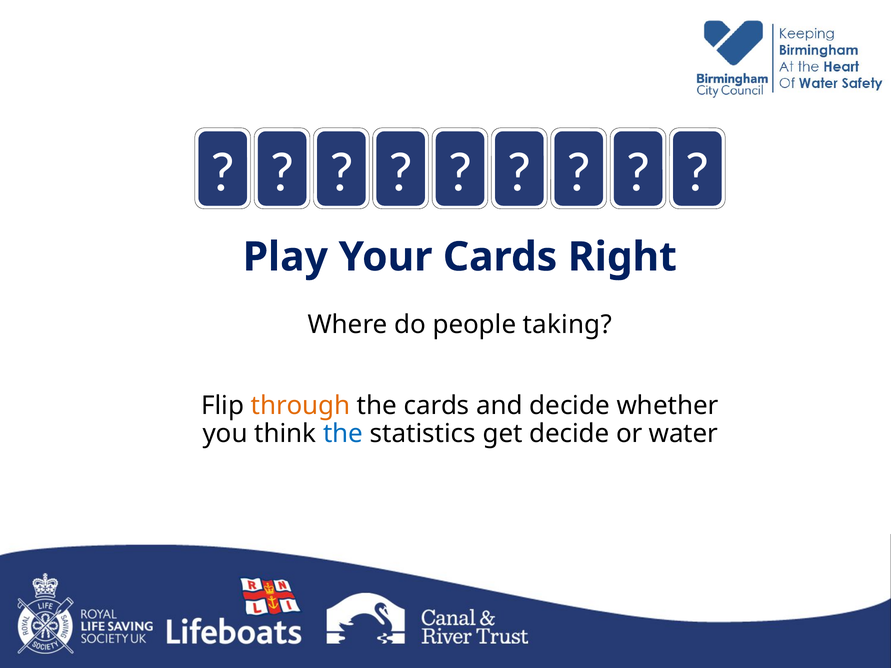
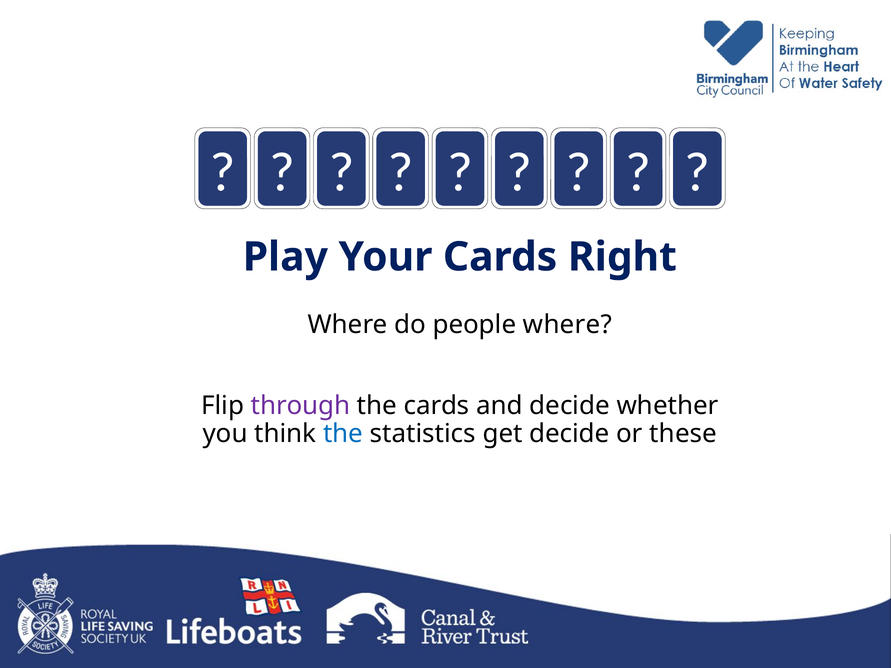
people taking: taking -> where (567, 325)
through colour: orange -> purple (300, 406)
water: water -> these (683, 434)
